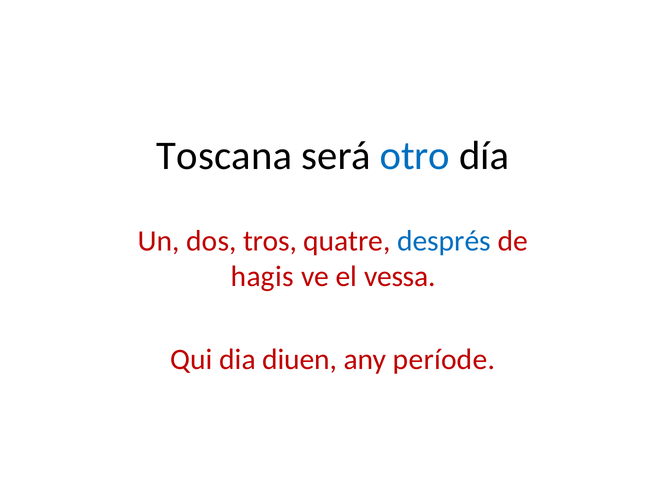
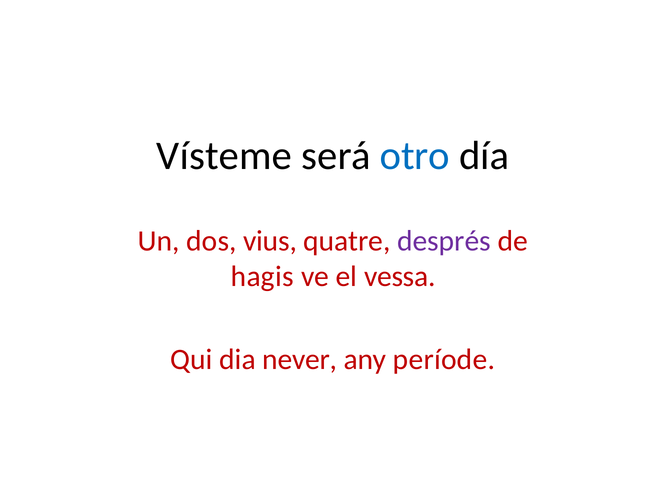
Toscana: Toscana -> Vísteme (224, 156)
tros: tros -> vius (270, 241)
després colour: blue -> purple (444, 241)
diuen: diuen -> never (300, 360)
